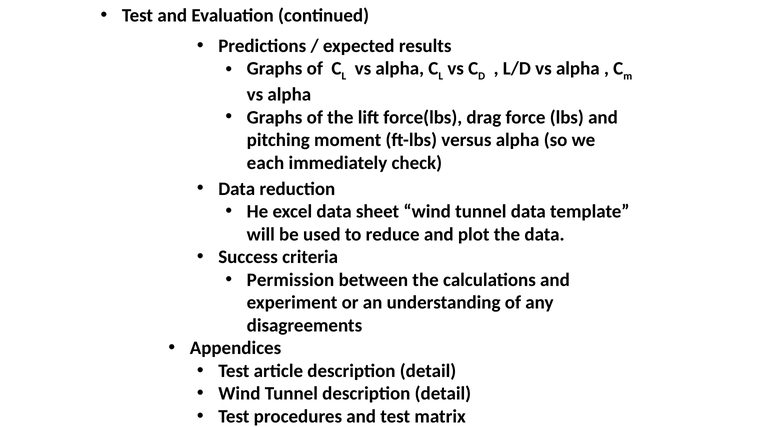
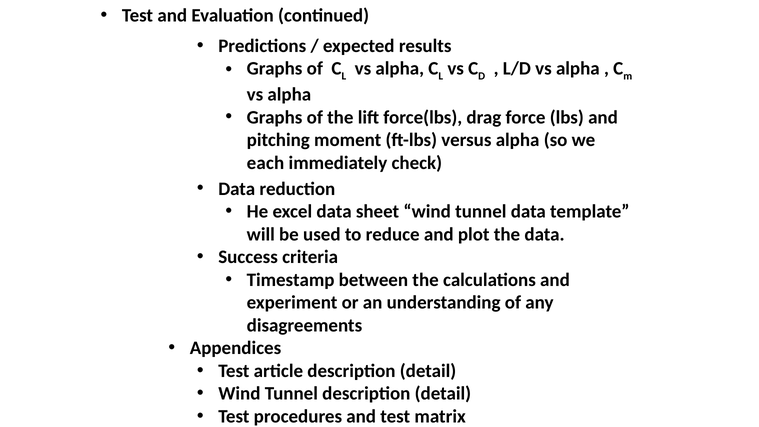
Permission: Permission -> Timestamp (291, 280)
